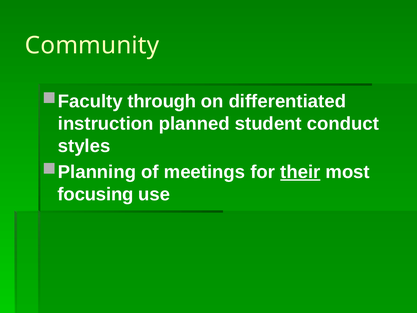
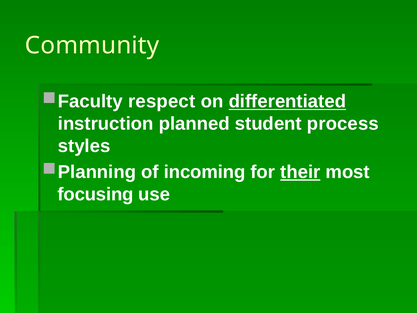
through: through -> respect (162, 101)
differentiated underline: none -> present (287, 101)
conduct: conduct -> process (343, 124)
meetings: meetings -> incoming (205, 172)
